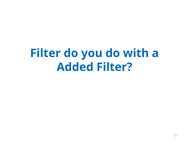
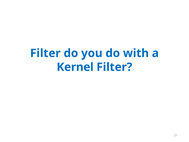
Added: Added -> Kernel (75, 67)
